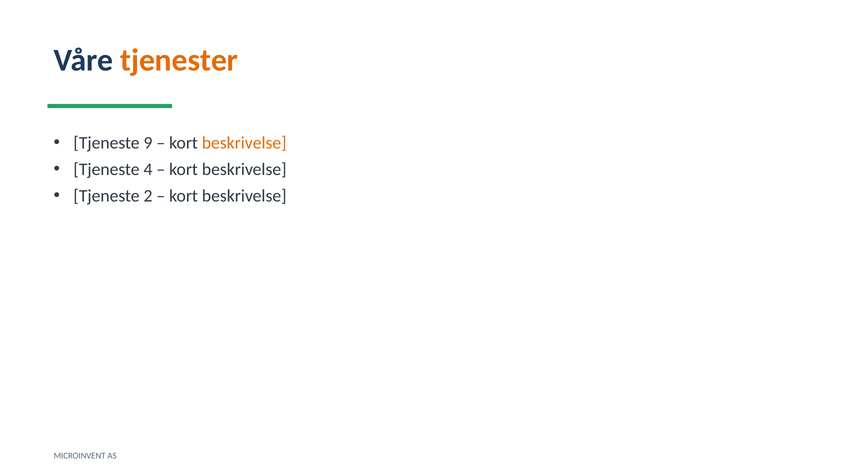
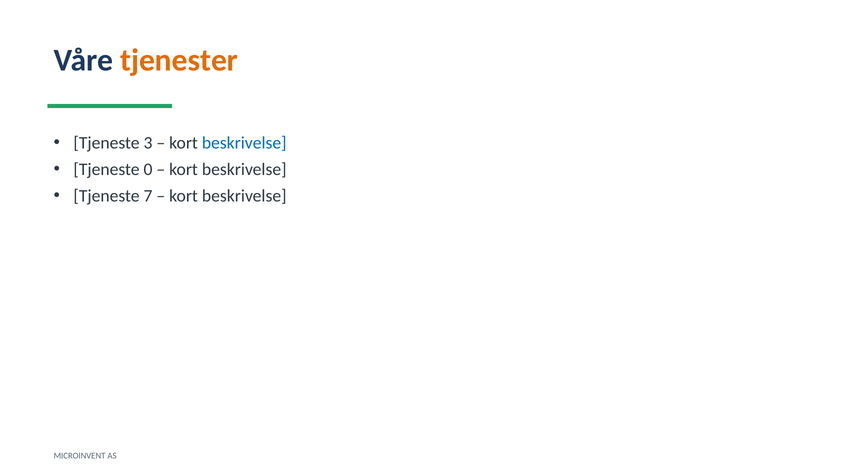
9: 9 -> 3 (148, 143)
beskrivelse colour: orange -> blue (244, 143)
4: 4 -> 0 (148, 169)
2: 2 -> 7 (148, 196)
